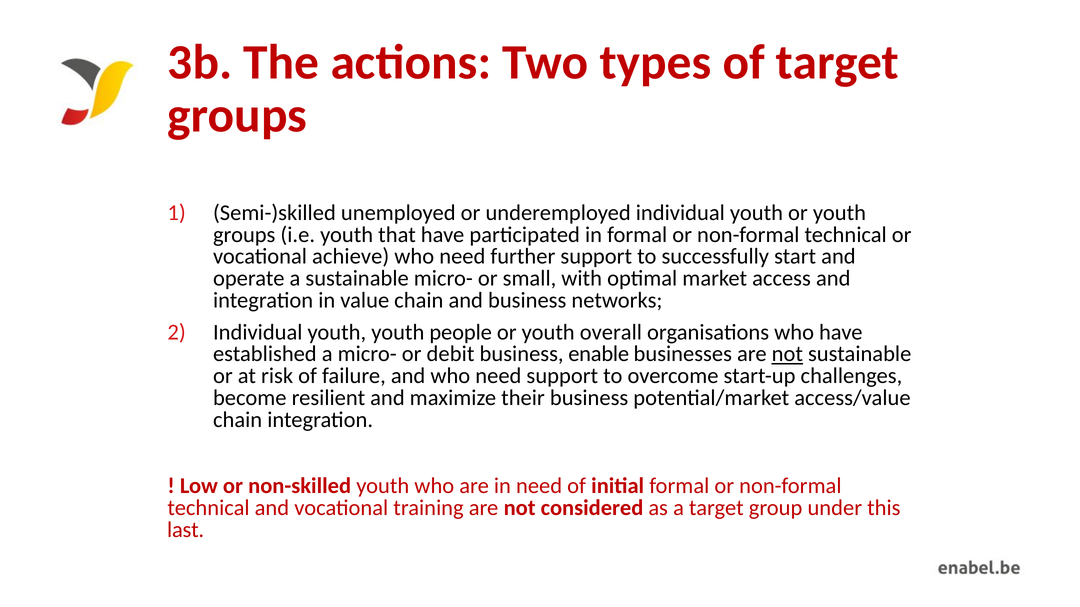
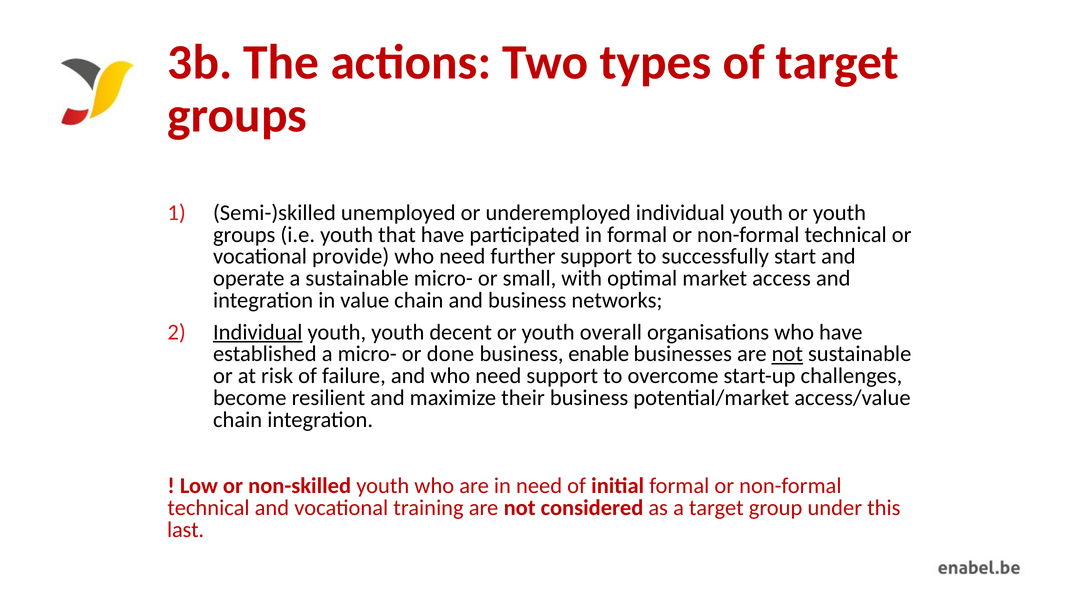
achieve: achieve -> provide (351, 257)
Individual underline: none -> present (258, 332)
people: people -> decent (461, 332)
debit: debit -> done (450, 354)
